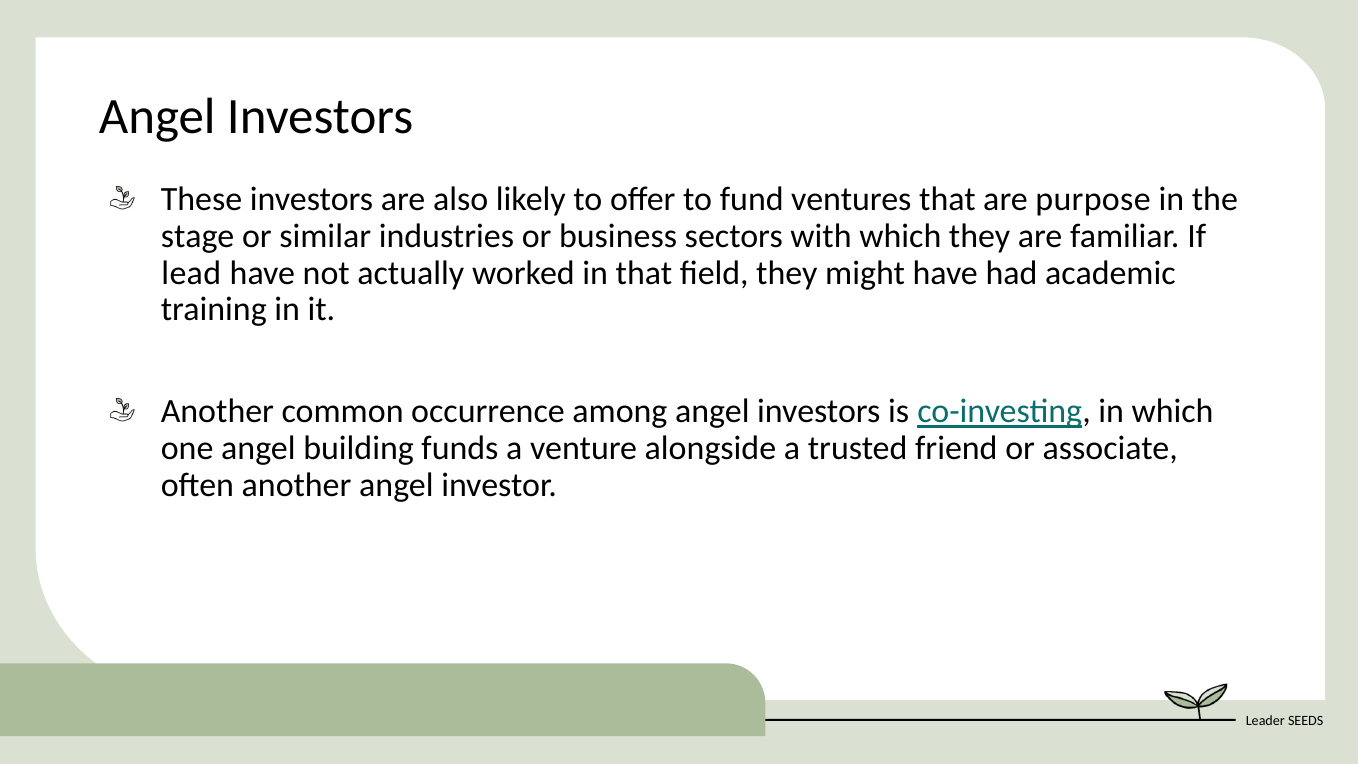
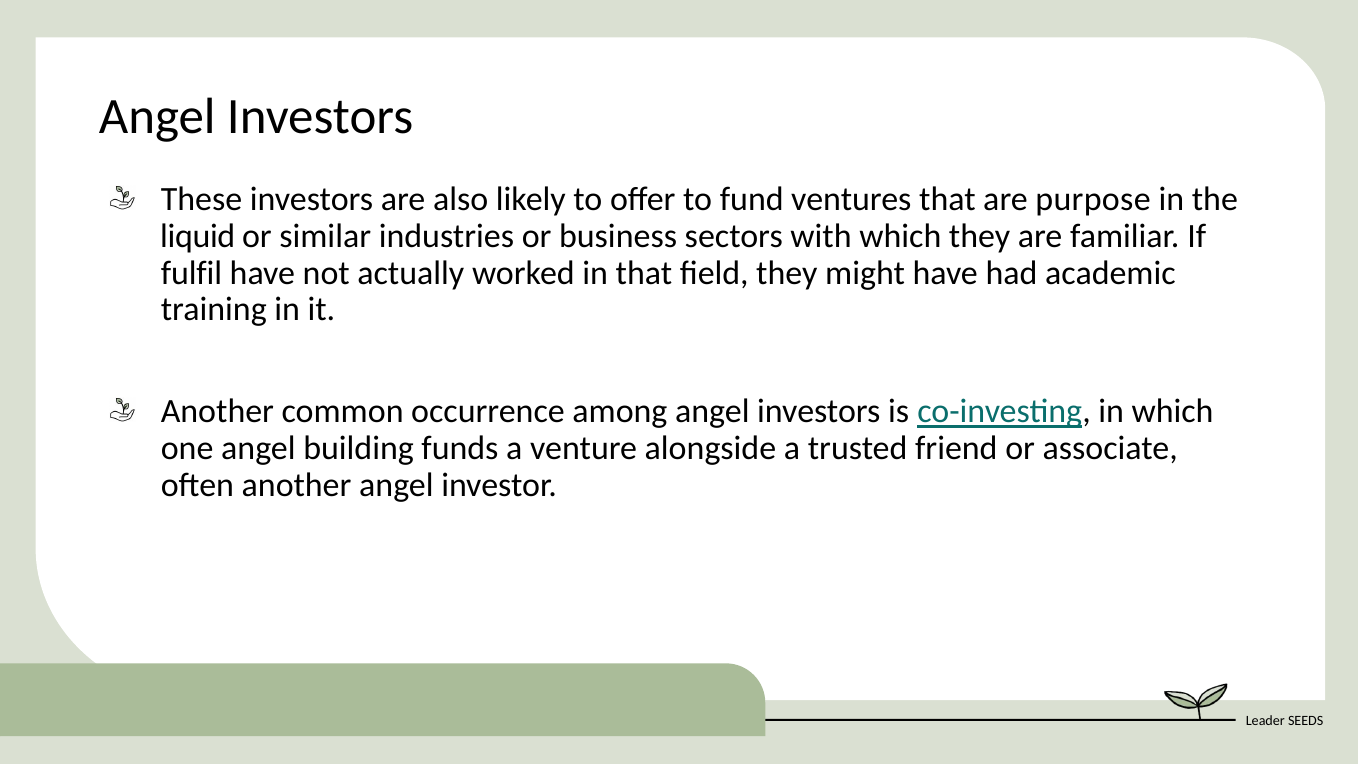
stage: stage -> liquid (198, 236)
lead: lead -> fulfil (192, 273)
